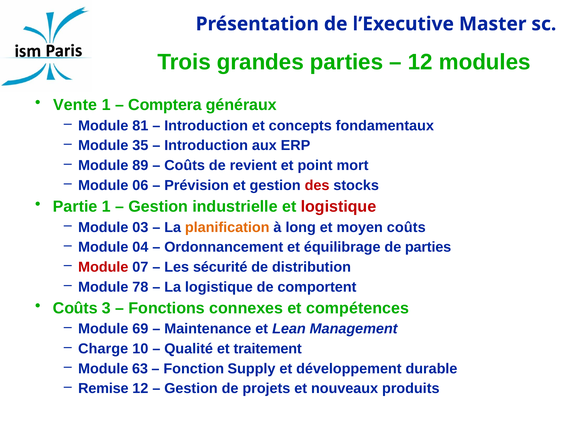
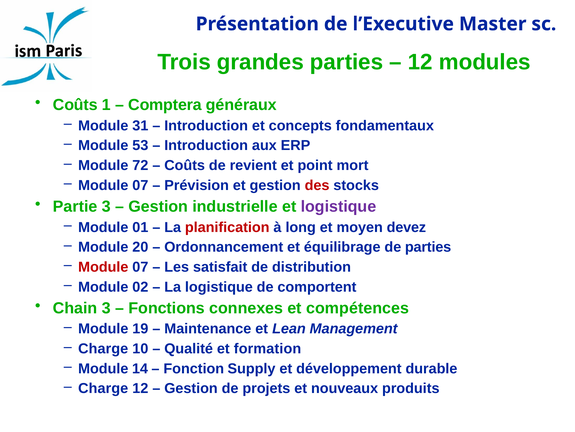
Vente: Vente -> Coûts (75, 105)
81: 81 -> 31 (140, 125)
35: 35 -> 53 (140, 145)
89: 89 -> 72 (140, 165)
06: 06 -> 07 (140, 185)
Partie 1: 1 -> 3 (106, 206)
logistique colour: red -> purple (339, 206)
03: 03 -> 01 (140, 227)
planification colour: orange -> red (227, 227)
moyen coûts: coûts -> devez (406, 227)
04: 04 -> 20 (140, 247)
sécurité: sécurité -> satisfait (220, 267)
78: 78 -> 02 (140, 286)
Coûts: Coûts -> Chain (75, 308)
69: 69 -> 19 (140, 328)
traitement: traitement -> formation (268, 348)
63: 63 -> 14 (140, 368)
Remise: Remise -> Charge (103, 388)
